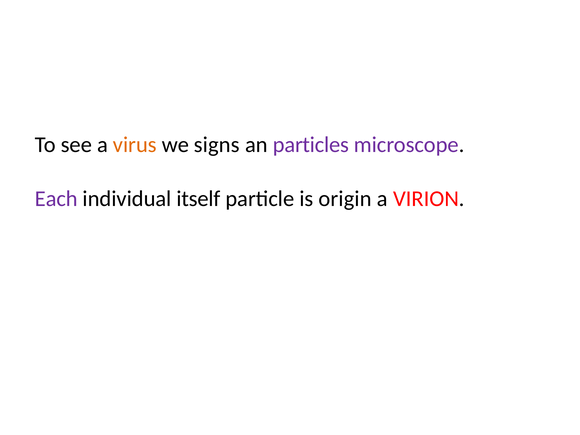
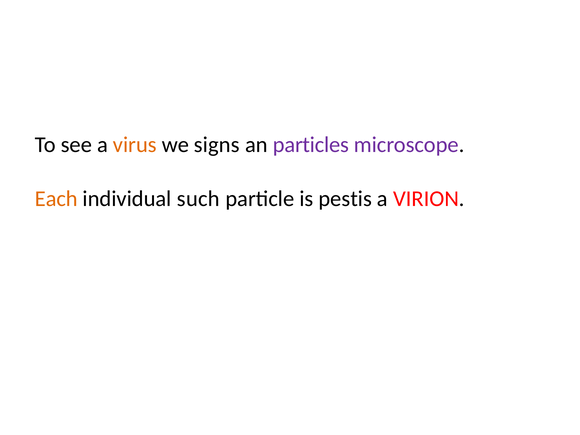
Each colour: purple -> orange (56, 199)
itself: itself -> such (198, 199)
origin: origin -> pestis (345, 199)
